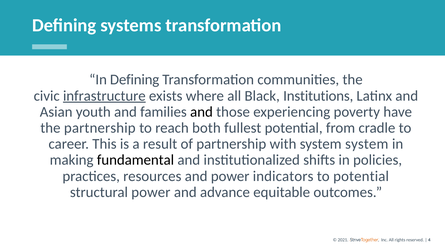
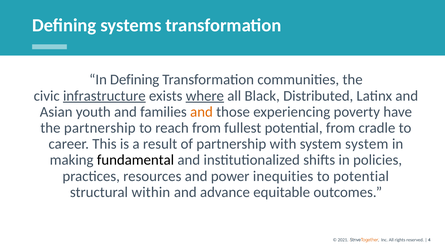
where underline: none -> present (205, 96)
Institutions: Institutions -> Distributed (318, 96)
and colour: black -> orange (201, 112)
reach both: both -> from (207, 128)
indicators: indicators -> inequities (283, 176)
structural power: power -> within (151, 192)
